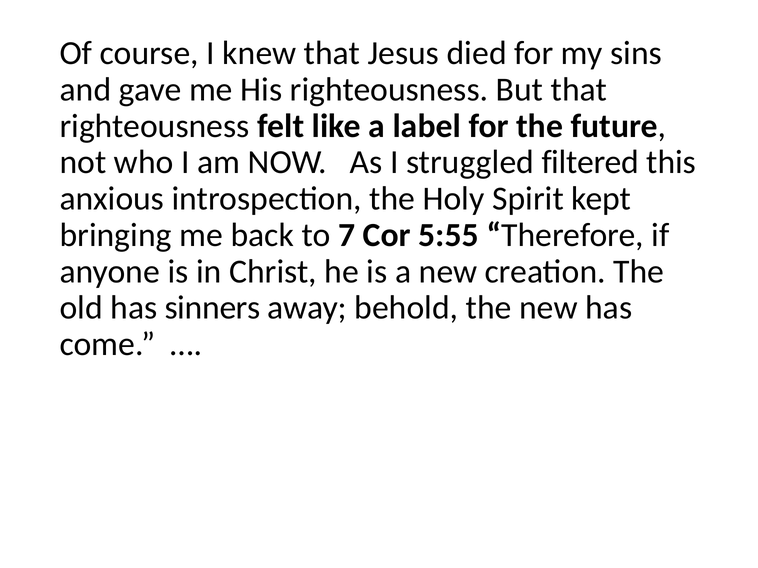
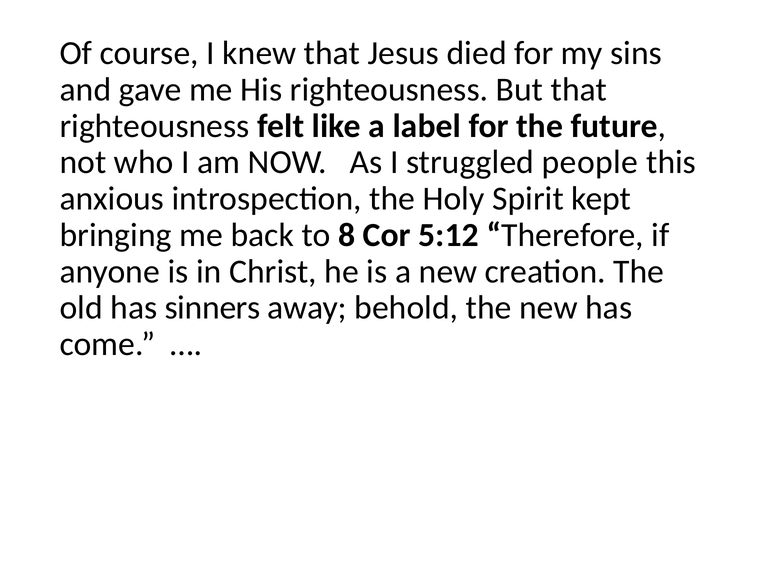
filtered: filtered -> people (590, 162)
7: 7 -> 8 (347, 235)
5:55: 5:55 -> 5:12 (449, 235)
